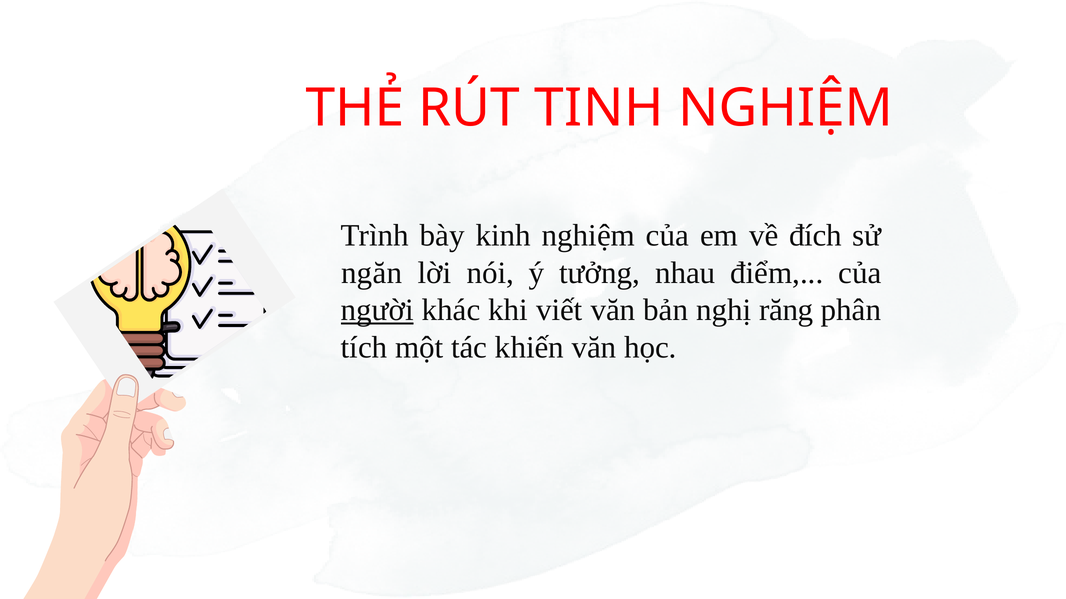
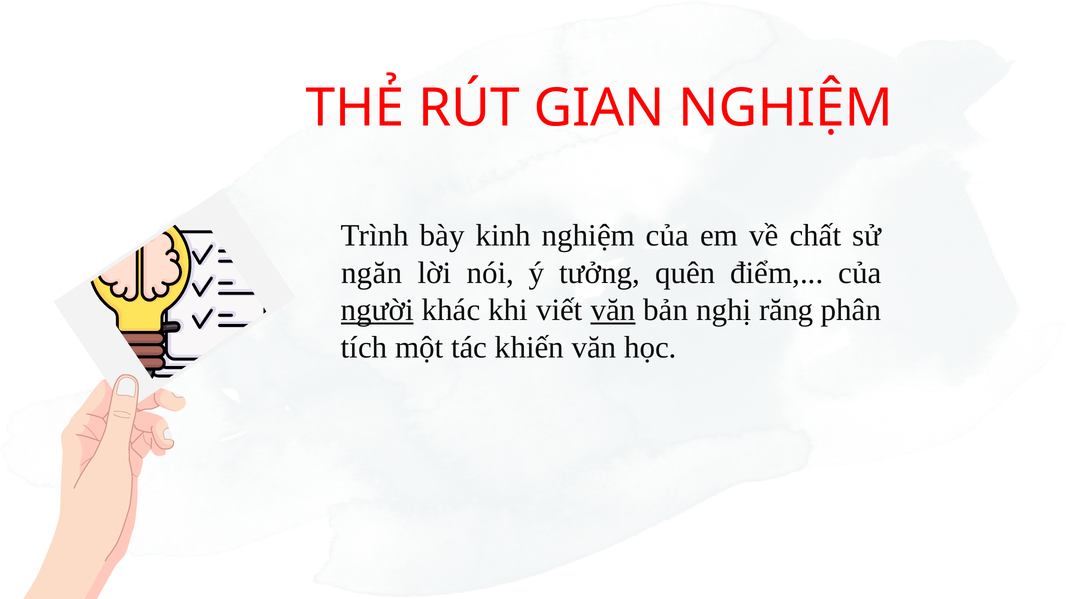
TINH: TINH -> GIAN (599, 108)
đích: đích -> chất (815, 236)
nhau: nhau -> quên (685, 273)
văn underline: none -> present (613, 310)
